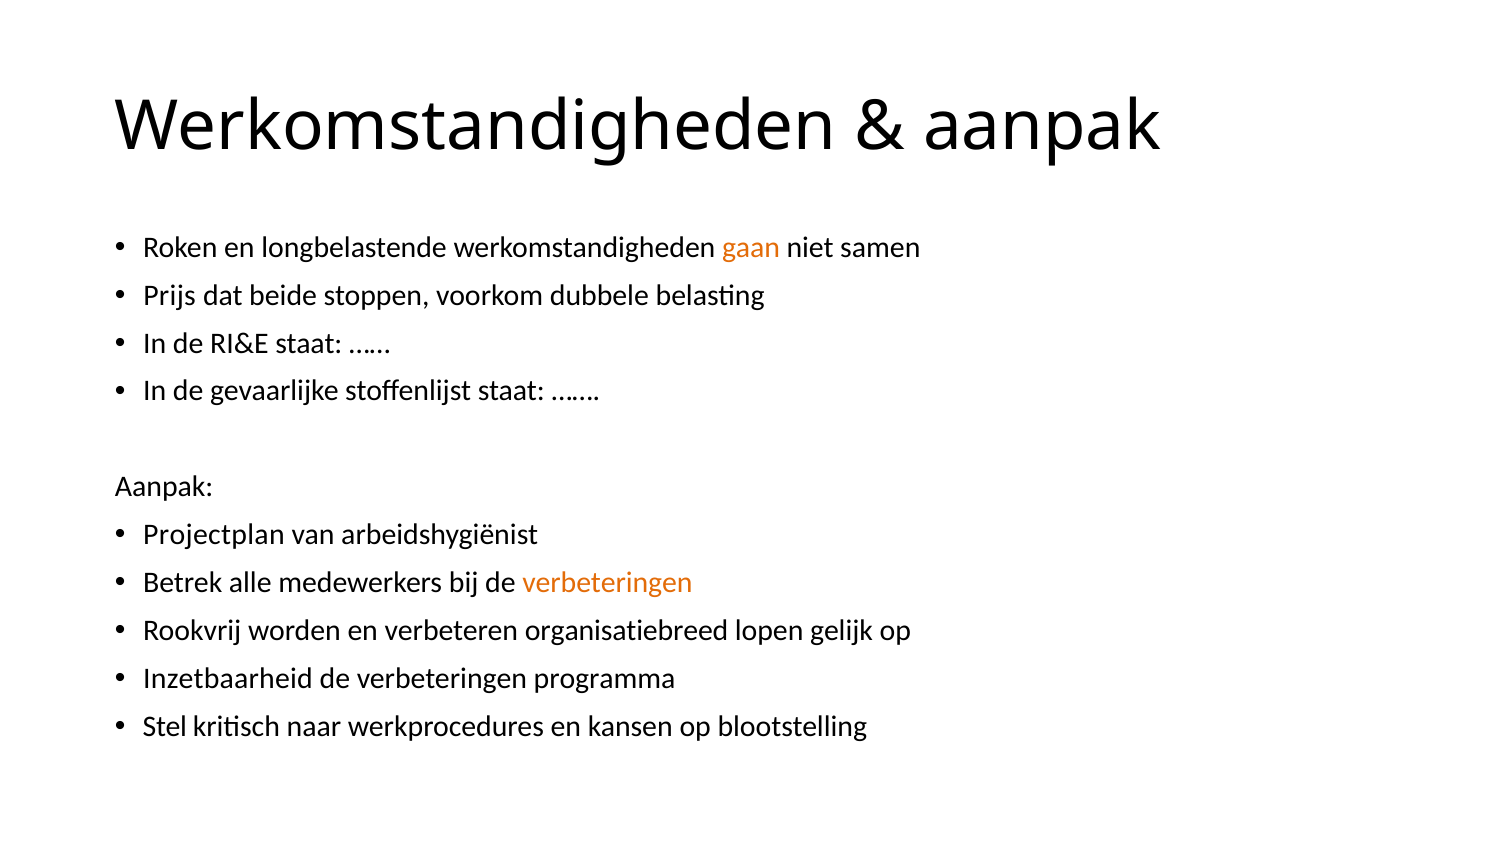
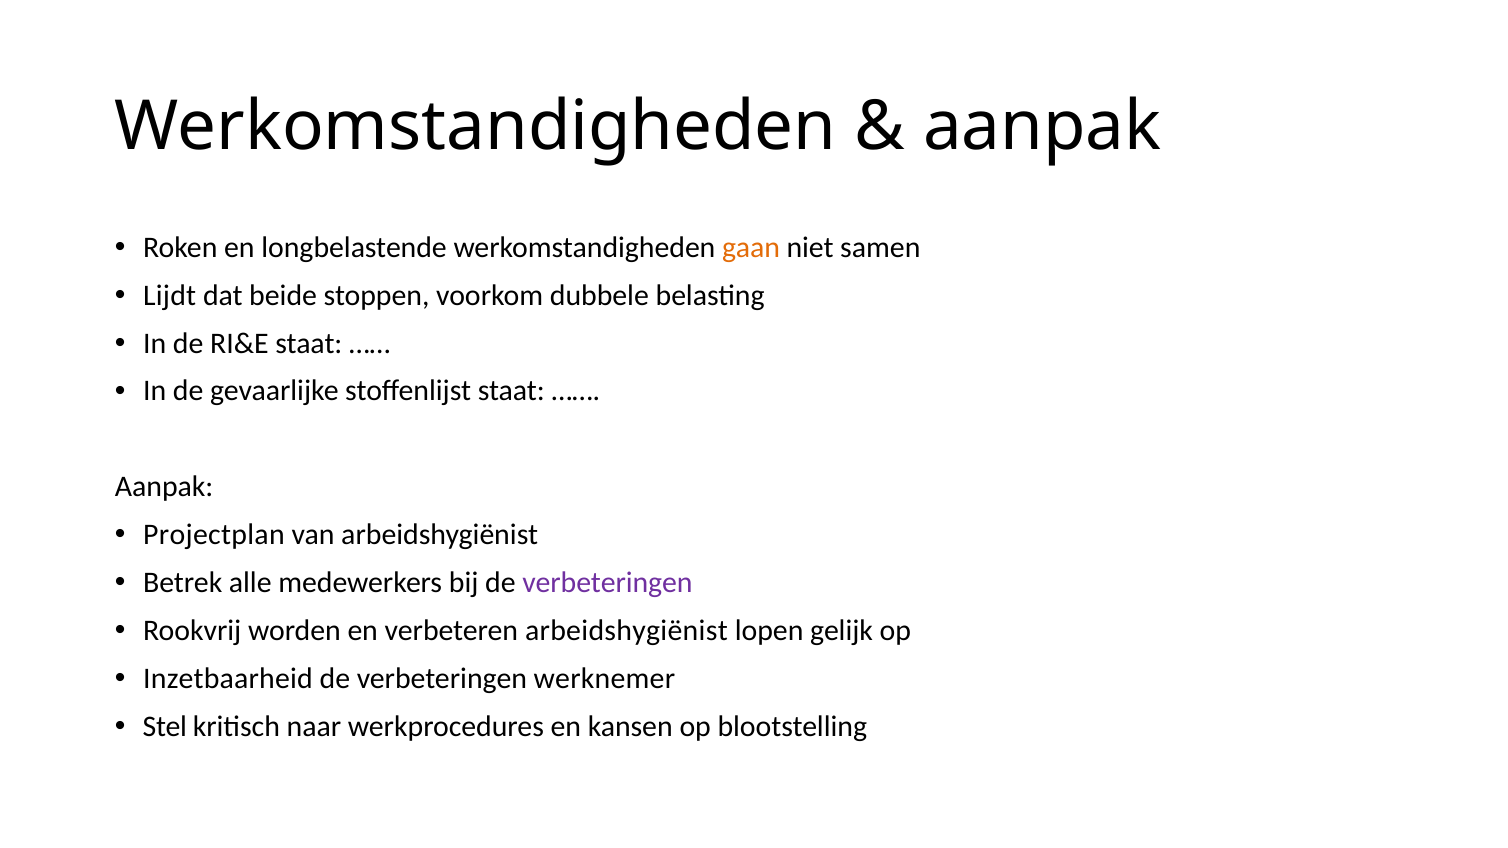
Prijs: Prijs -> Lijdt (170, 295)
verbeteringen colour: orange -> purple (607, 583)
verbeteren organisatiebreed: organisatiebreed -> arbeidshygiënist (626, 631)
programma: programma -> werknemer (604, 679)
